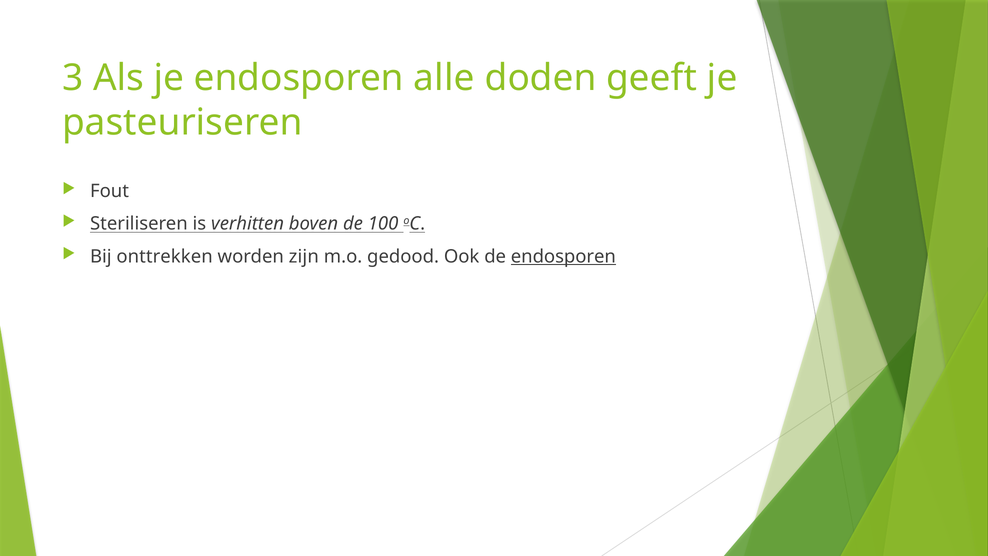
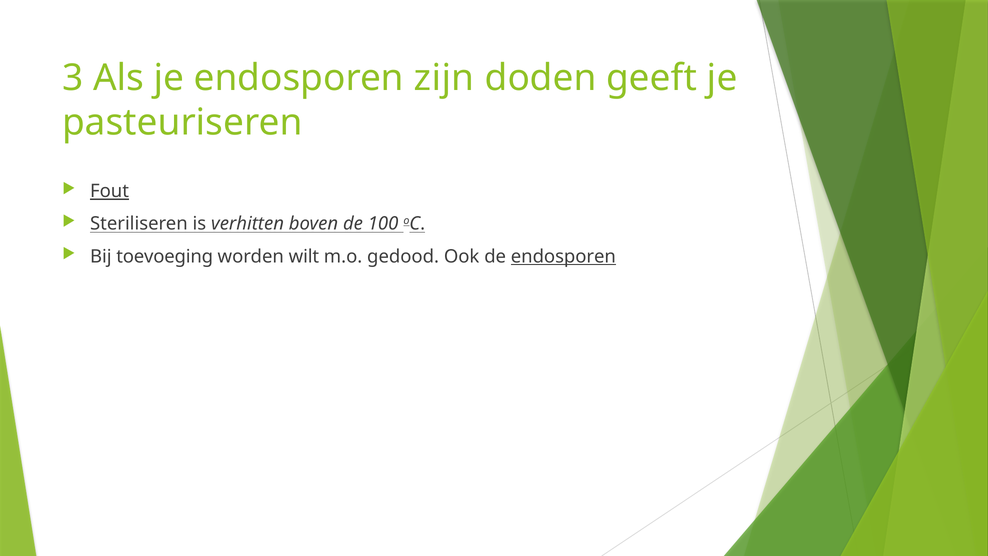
alle: alle -> zijn (444, 78)
Fout underline: none -> present (110, 191)
onttrekken: onttrekken -> toevoeging (165, 256)
zijn: zijn -> wilt (304, 256)
